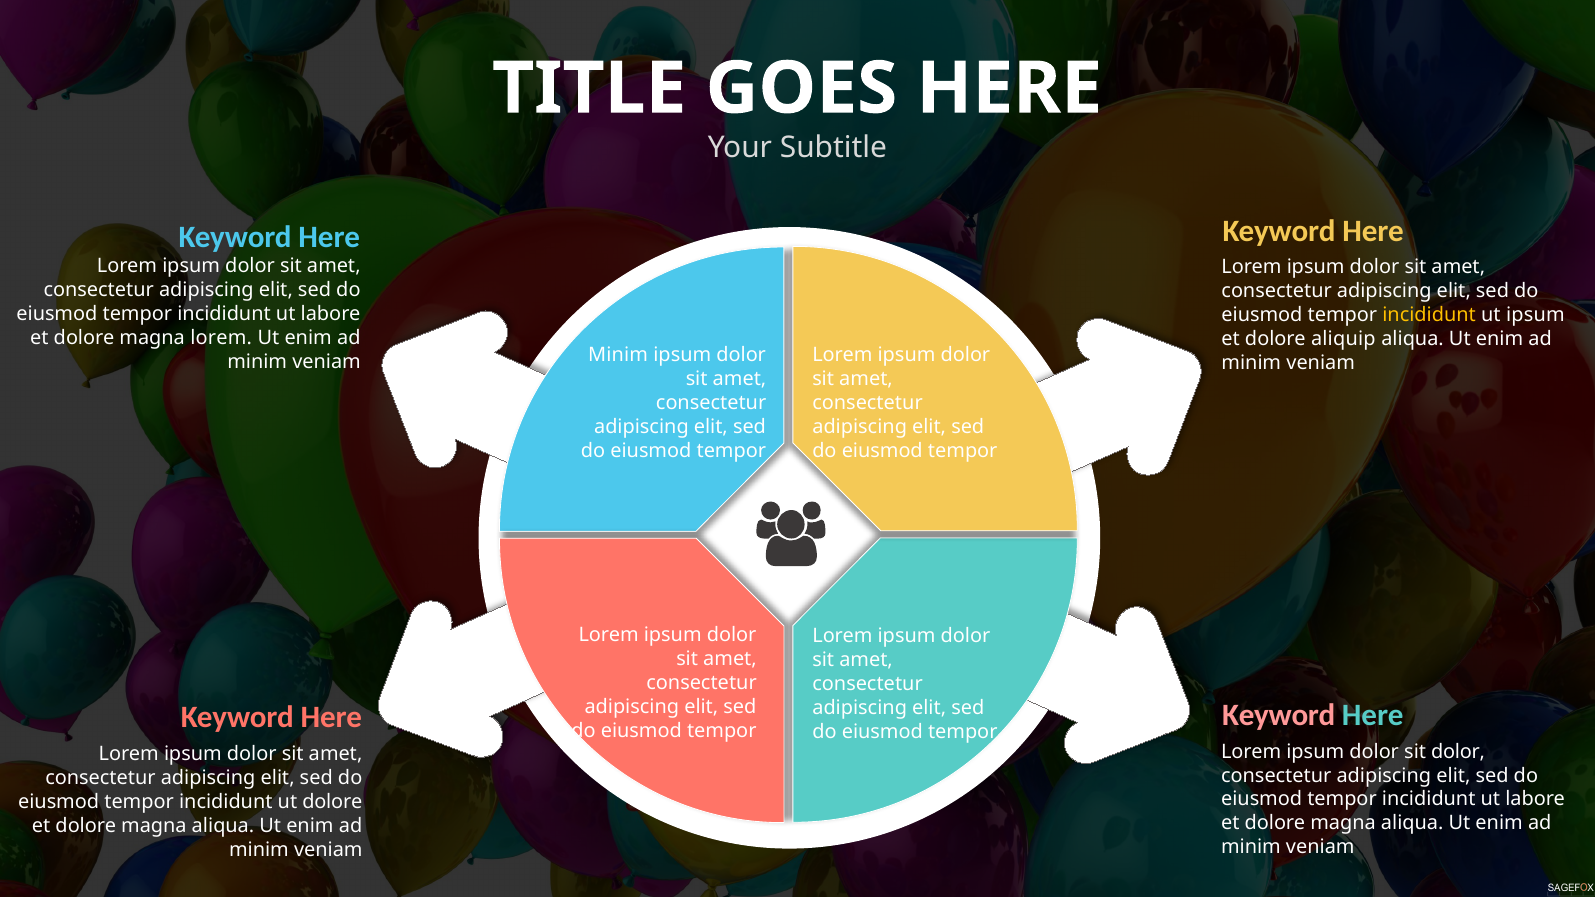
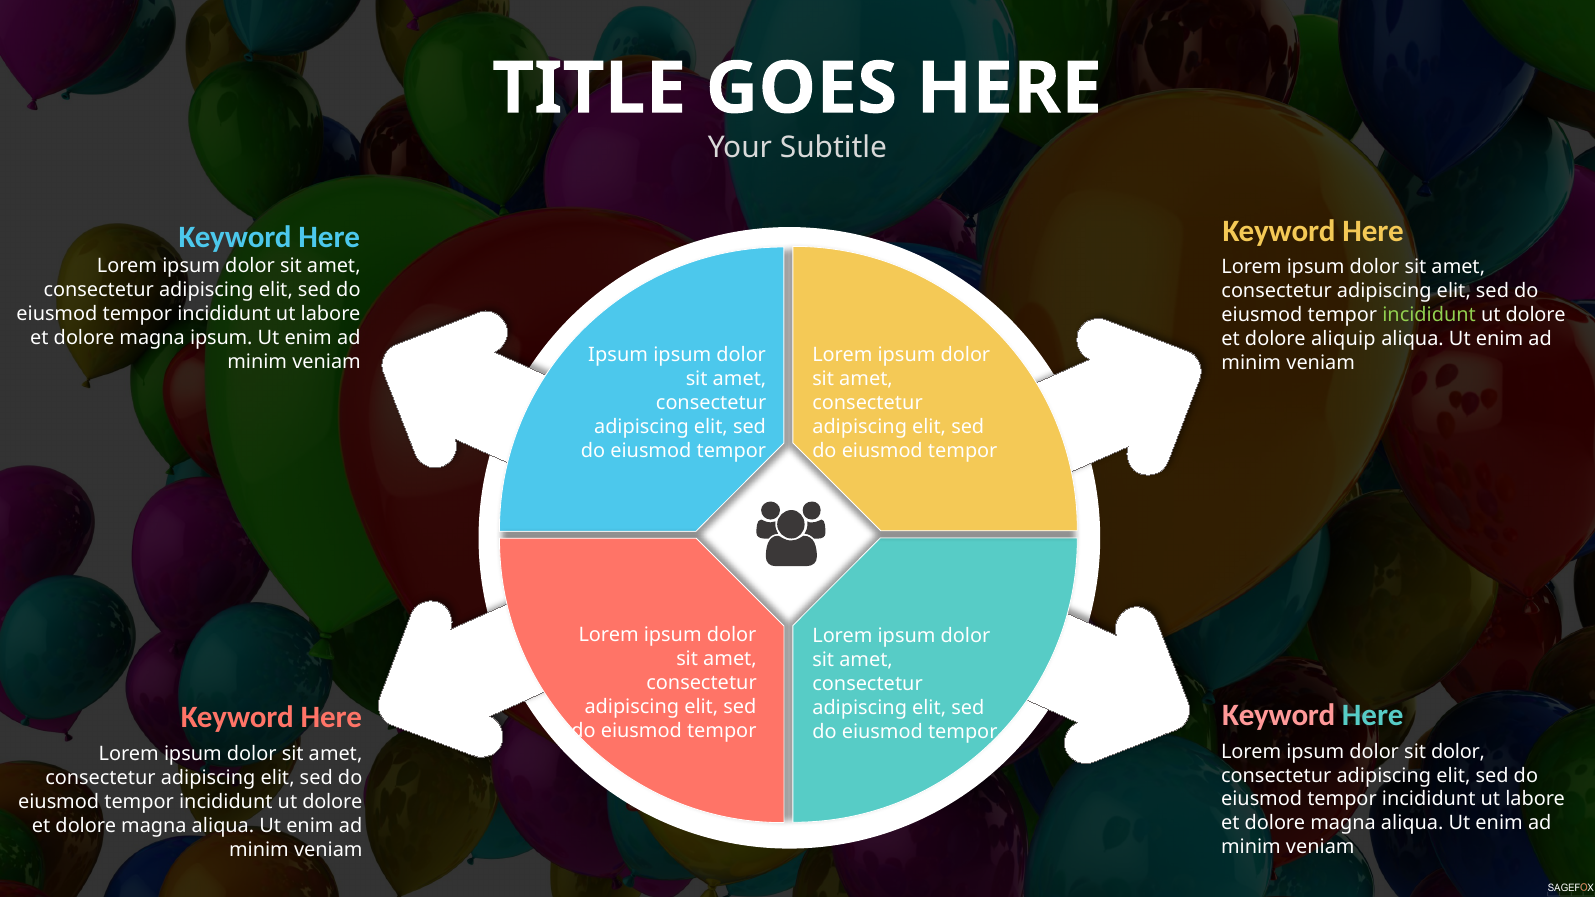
incididunt colour: yellow -> light green (1429, 315)
ipsum: ipsum -> dolore (1536, 315)
magna lorem: lorem -> ipsum (221, 338)
Minim: Minim -> Ipsum (618, 355)
